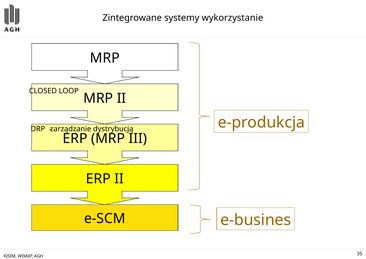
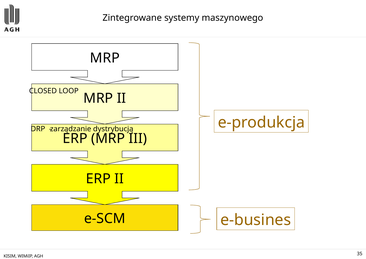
wykorzystanie: wykorzystanie -> maszynowego (232, 18)
